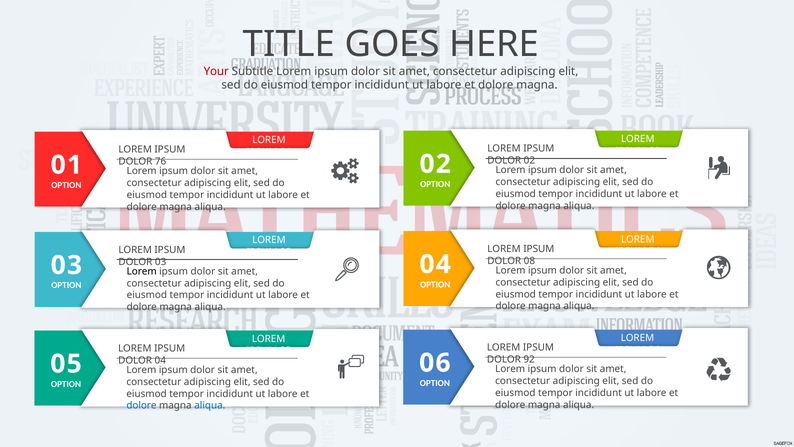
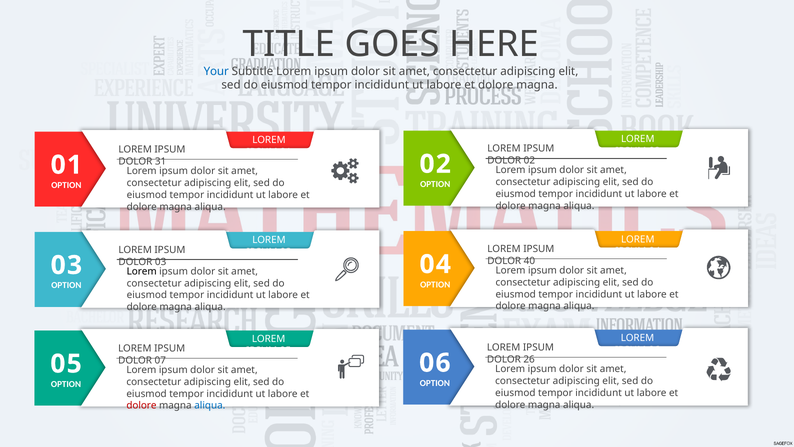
Your colour: red -> blue (216, 71)
76: 76 -> 31 (161, 161)
08: 08 -> 40 (529, 261)
92: 92 -> 26 (529, 359)
DOLOR 04: 04 -> 07 (160, 360)
dolore colour: blue -> red (141, 405)
